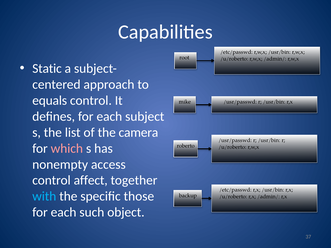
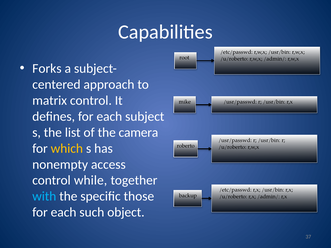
Static: Static -> Forks (47, 69)
equals: equals -> matrix (50, 101)
which colour: pink -> yellow (67, 149)
affect: affect -> while (91, 181)
